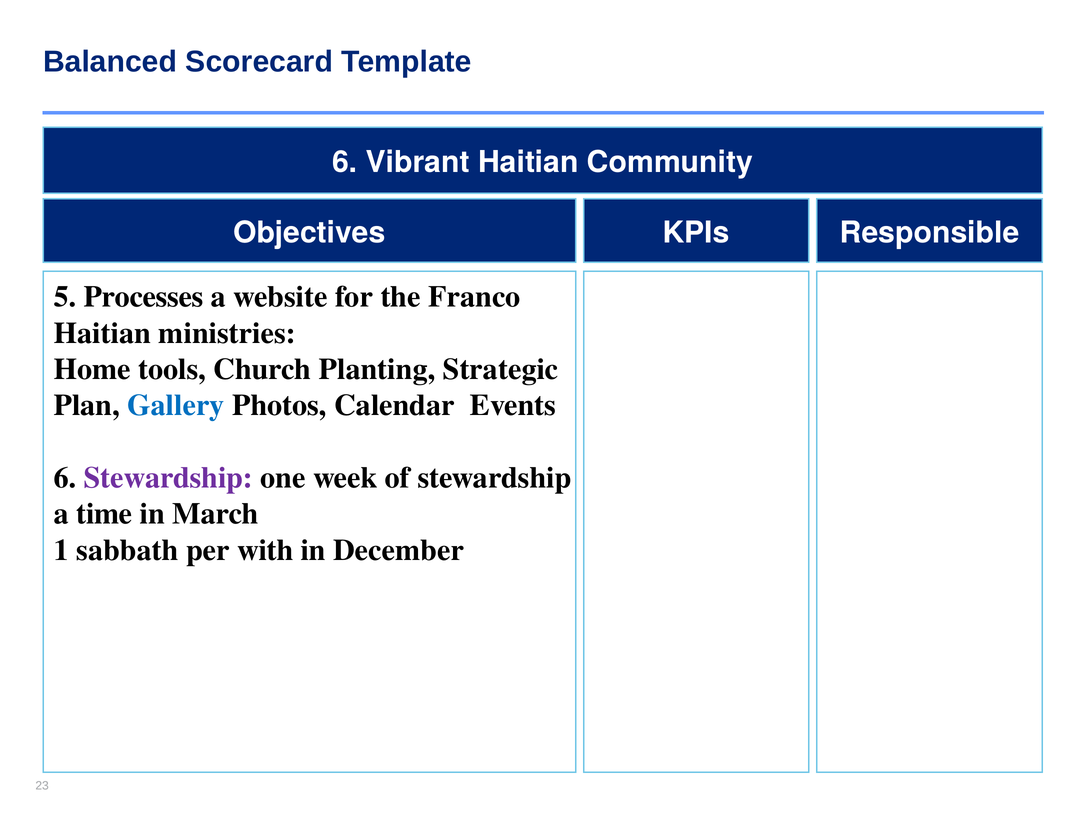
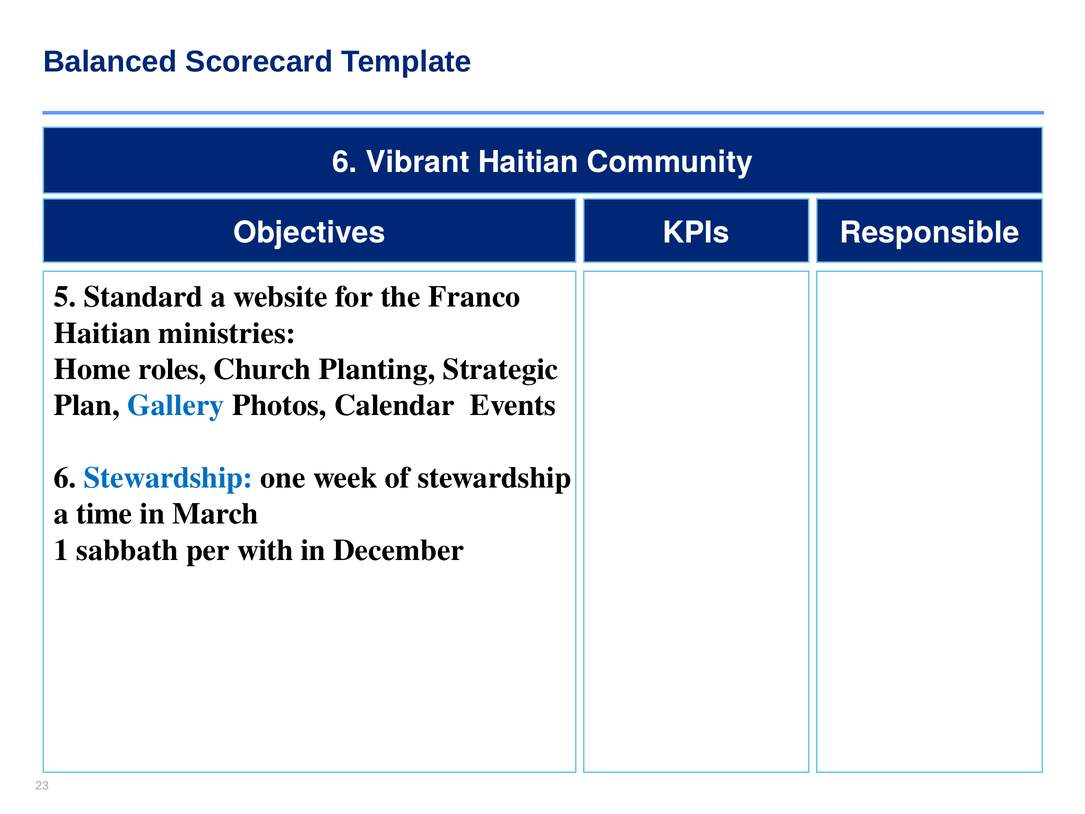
Processes: Processes -> Standard (144, 297)
tools: tools -> roles (172, 369)
Stewardship colour: purple -> blue (168, 478)
